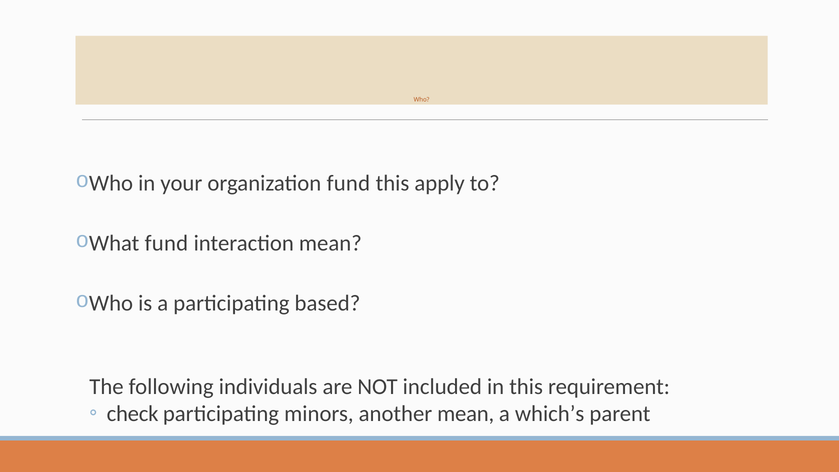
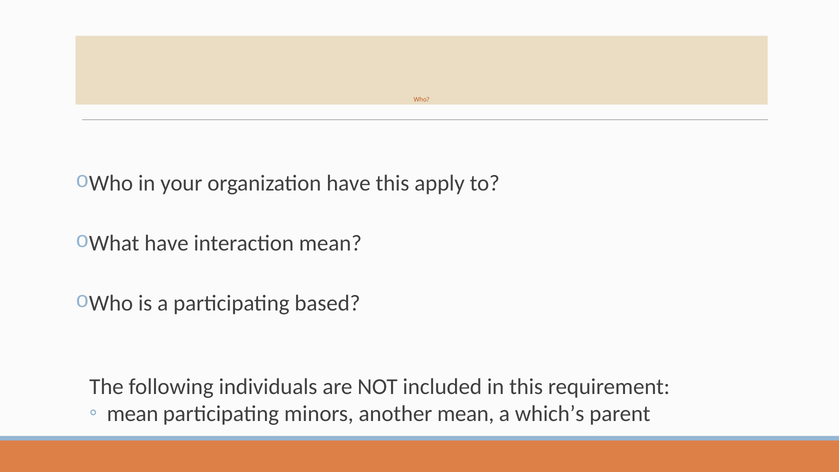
organization fund: fund -> have (349, 183)
What fund: fund -> have (167, 243)
check: check -> mean (133, 414)
